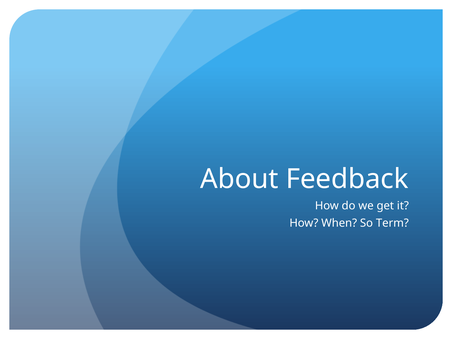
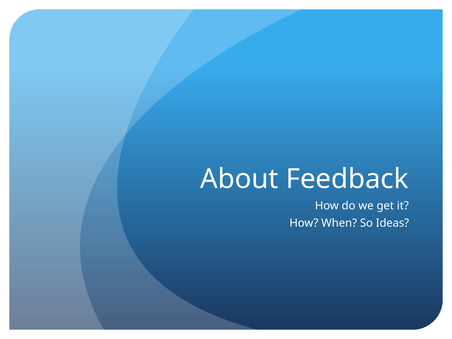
Term: Term -> Ideas (392, 223)
